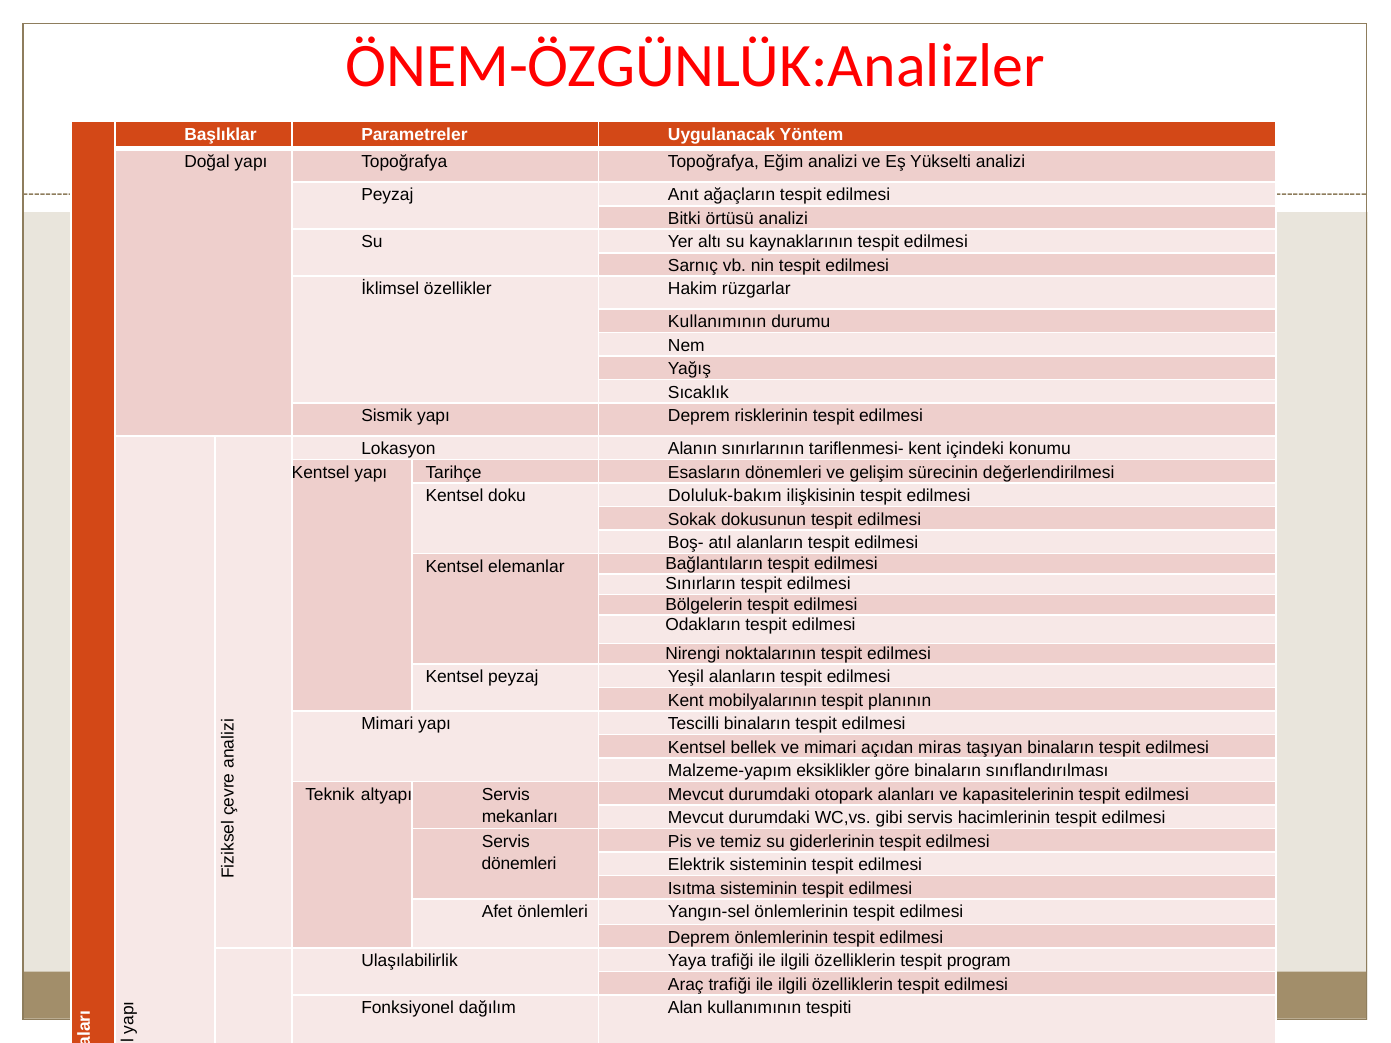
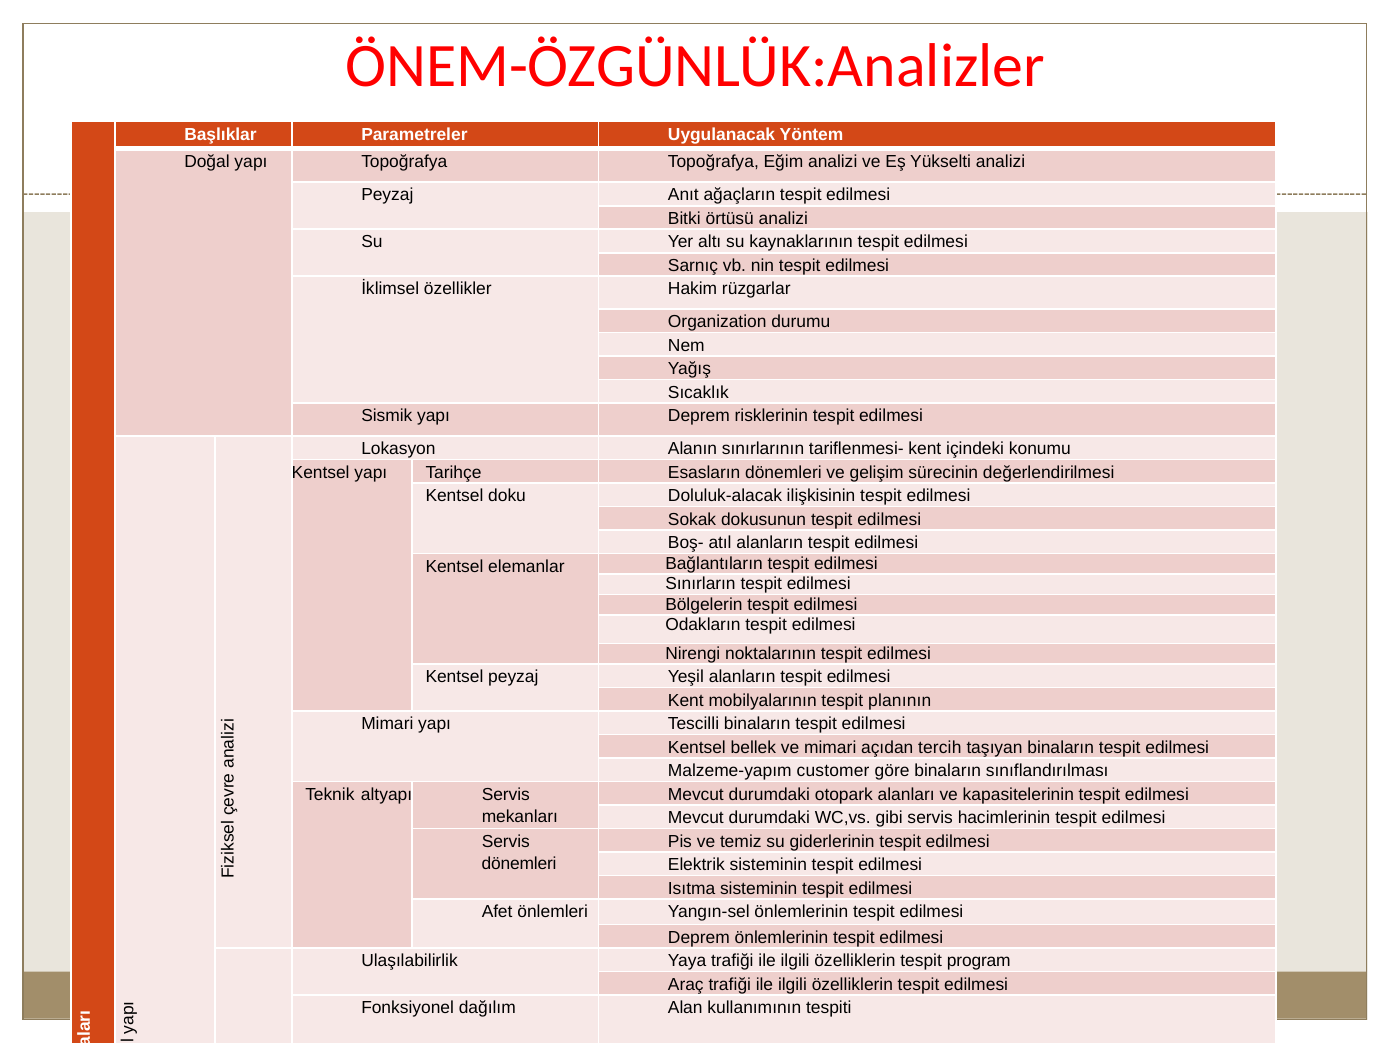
Kullanımının: Kullanımının -> Organization (717, 322)
Doluluk-bakım: Doluluk-bakım -> Doluluk-alacak (725, 496)
miras: miras -> tercih (940, 747)
eksiklikler: eksiklikler -> customer (833, 771)
